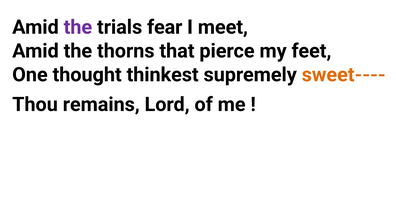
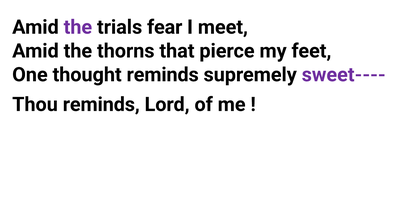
thought thinkest: thinkest -> reminds (163, 75)
sweet---- colour: orange -> purple (344, 75)
Thou remains: remains -> reminds (101, 104)
